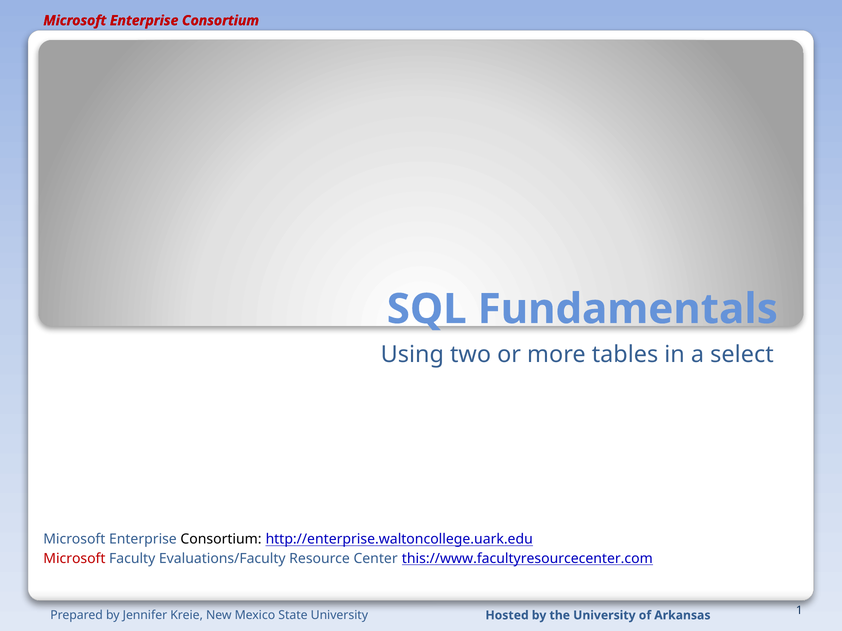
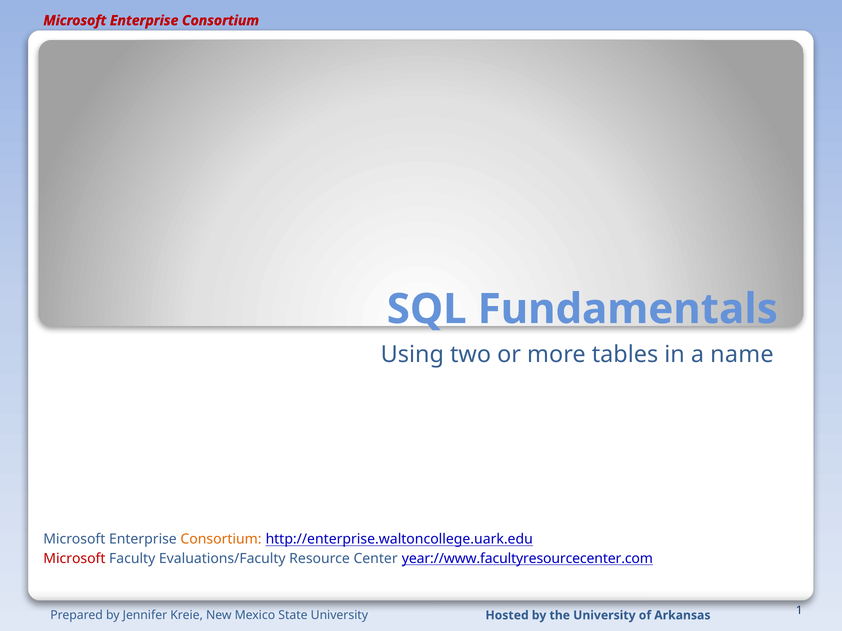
select: select -> name (742, 355)
Consortium colour: black -> orange (221, 540)
this://www.facultyresourcecenter.com: this://www.facultyresourcecenter.com -> year://www.facultyresourcecenter.com (527, 559)
